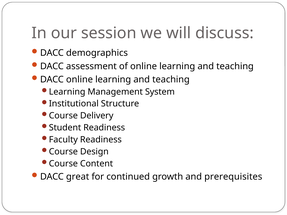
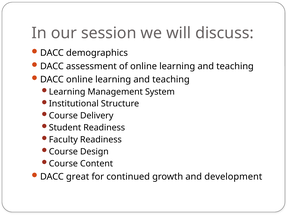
prerequisites: prerequisites -> development (233, 177)
